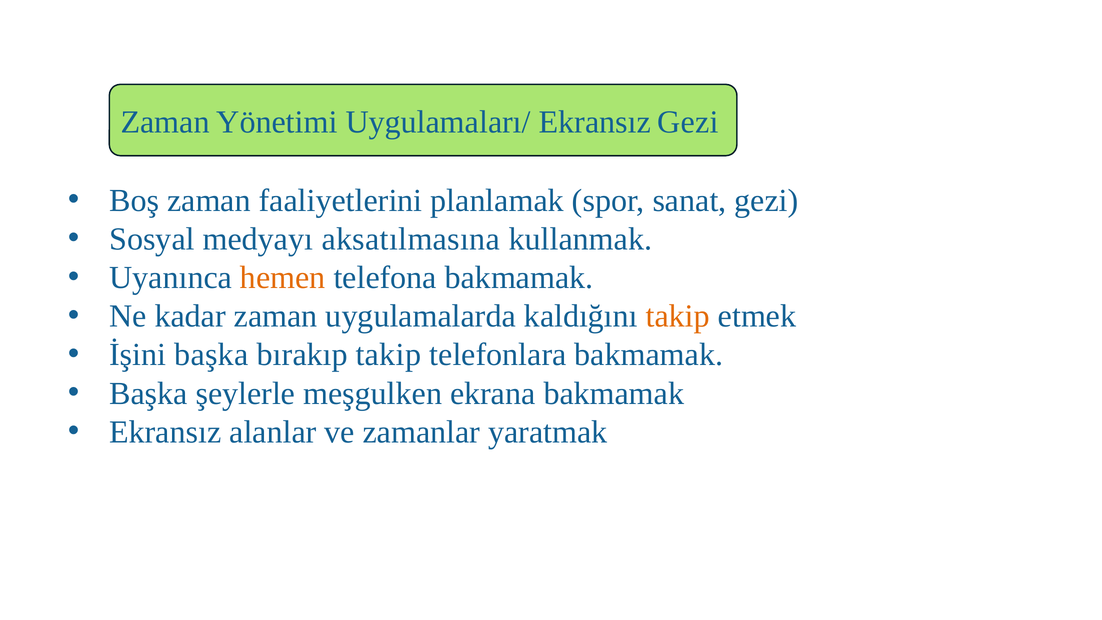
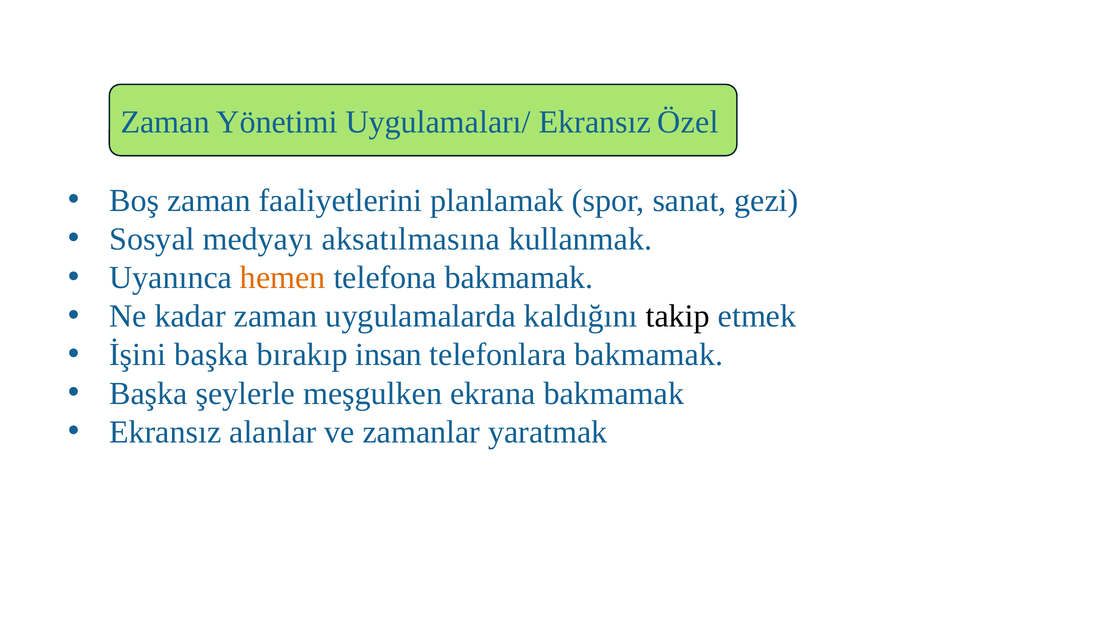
Ekransız Gezi: Gezi -> Özel (688, 122)
takip colour: orange -> black (678, 316)
bırakıp takip: takip -> insan (389, 355)
